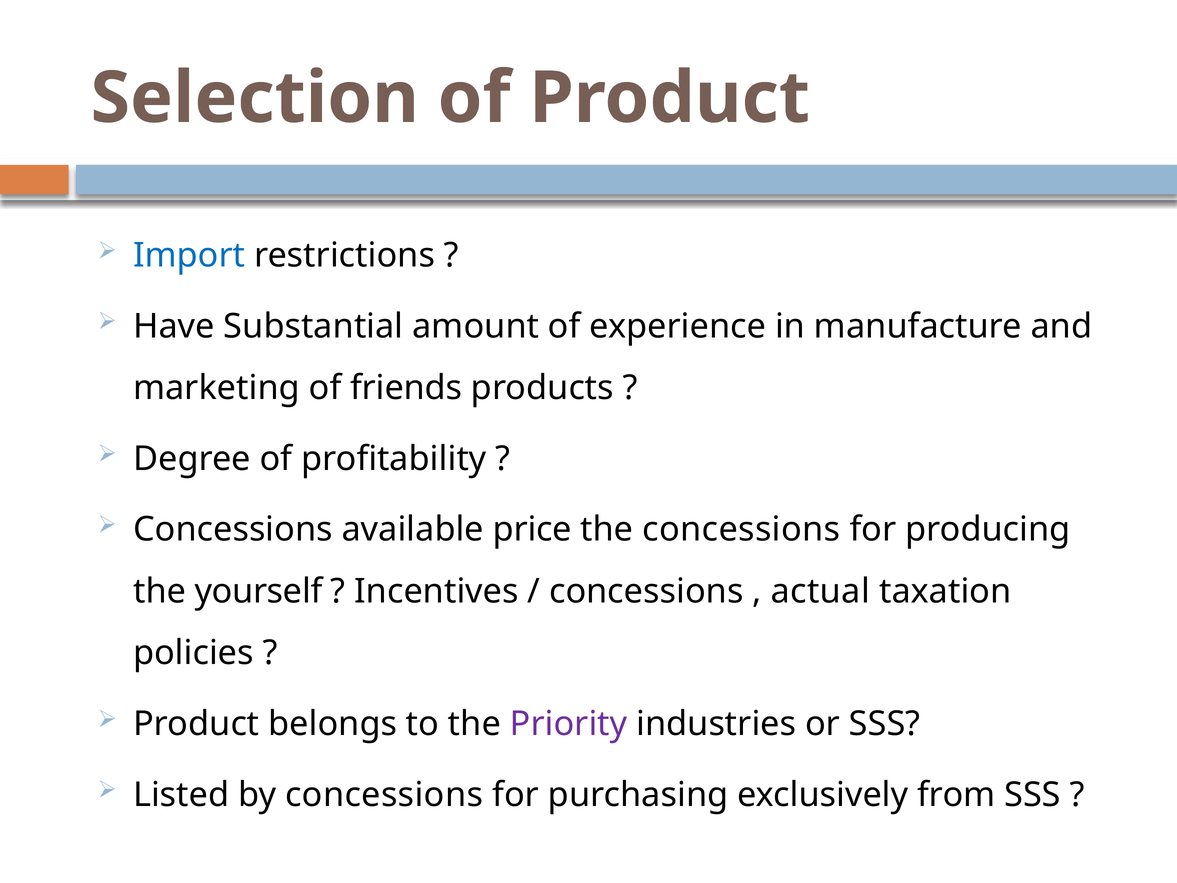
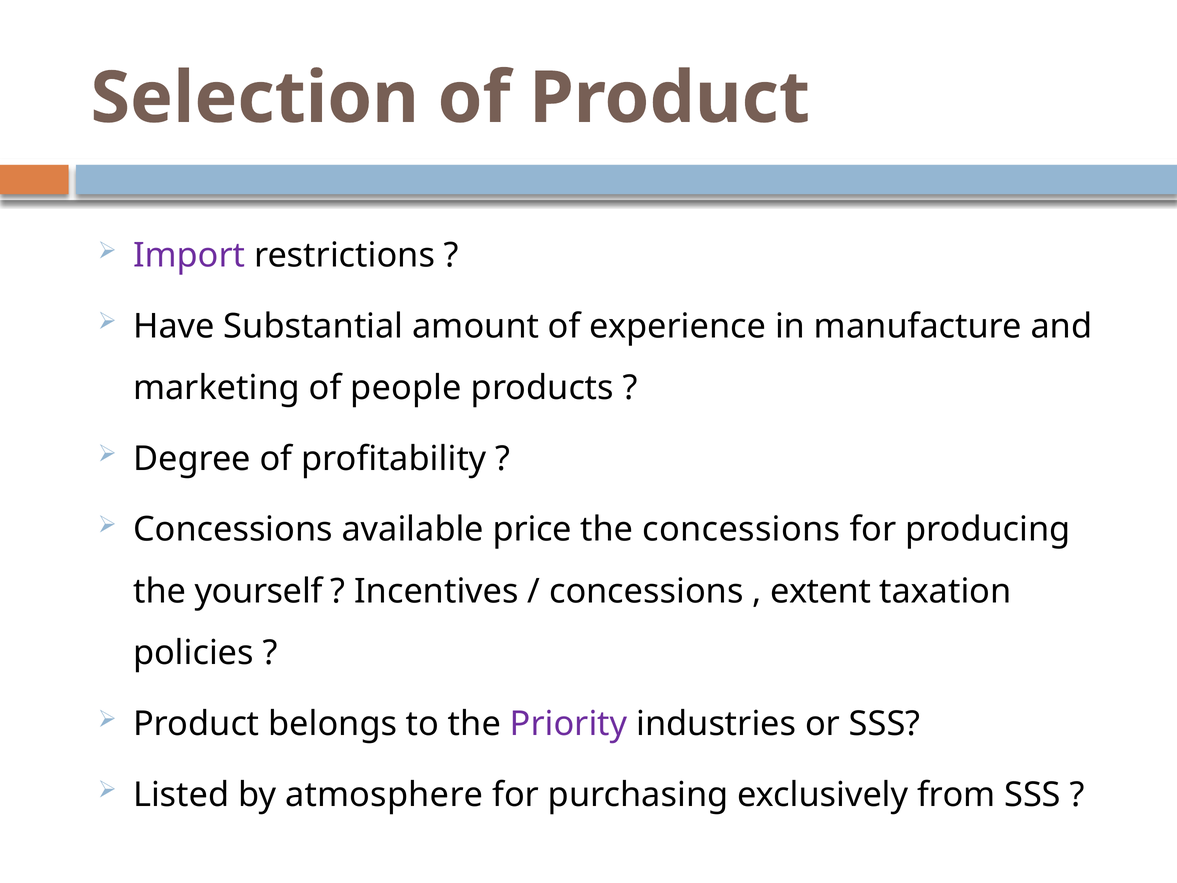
Import colour: blue -> purple (189, 255)
friends: friends -> people (406, 388)
actual: actual -> extent (821, 591)
by concessions: concessions -> atmosphere (384, 794)
